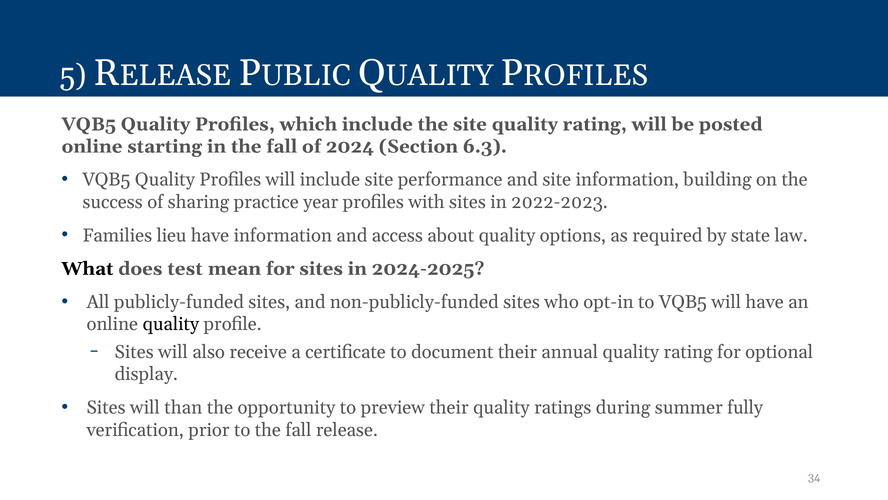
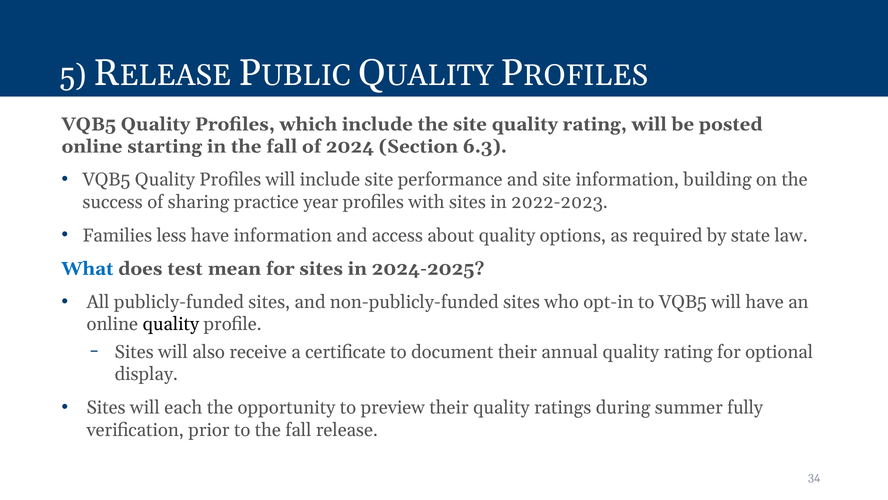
lieu: lieu -> less (172, 235)
What colour: black -> blue (88, 268)
than: than -> each (183, 407)
